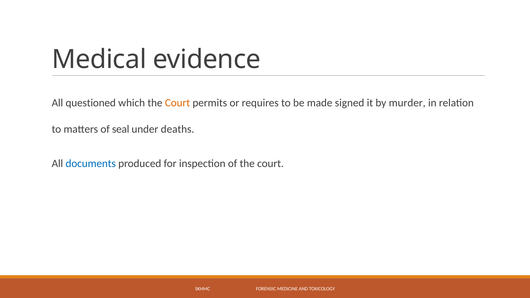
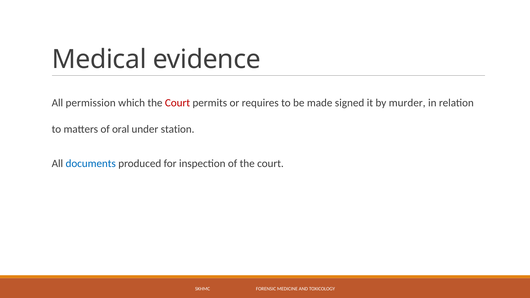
questioned: questioned -> permission (91, 103)
Court colour: orange -> red (178, 103)
seal: seal -> oral (121, 129)
deaths: deaths -> station (178, 129)
